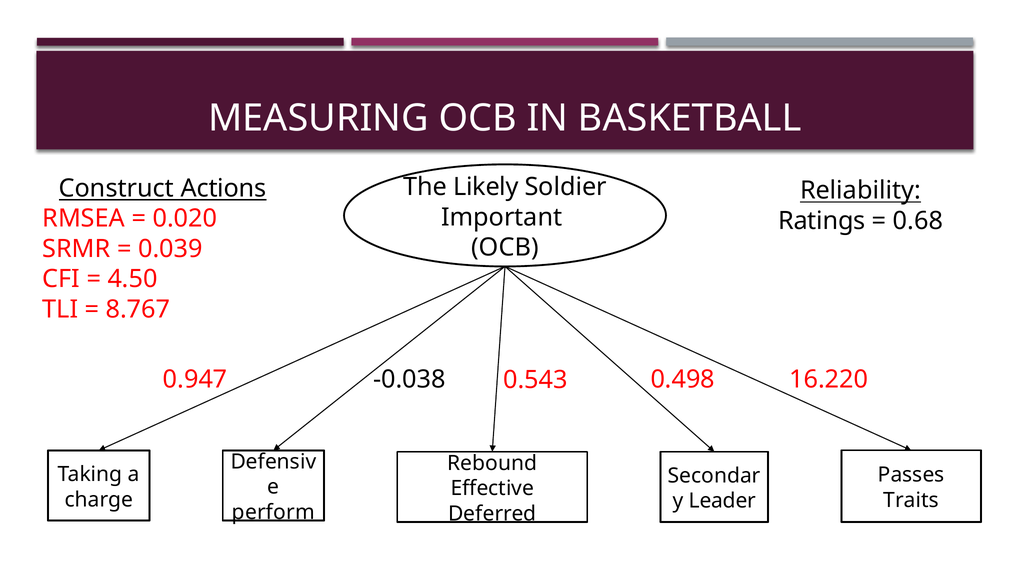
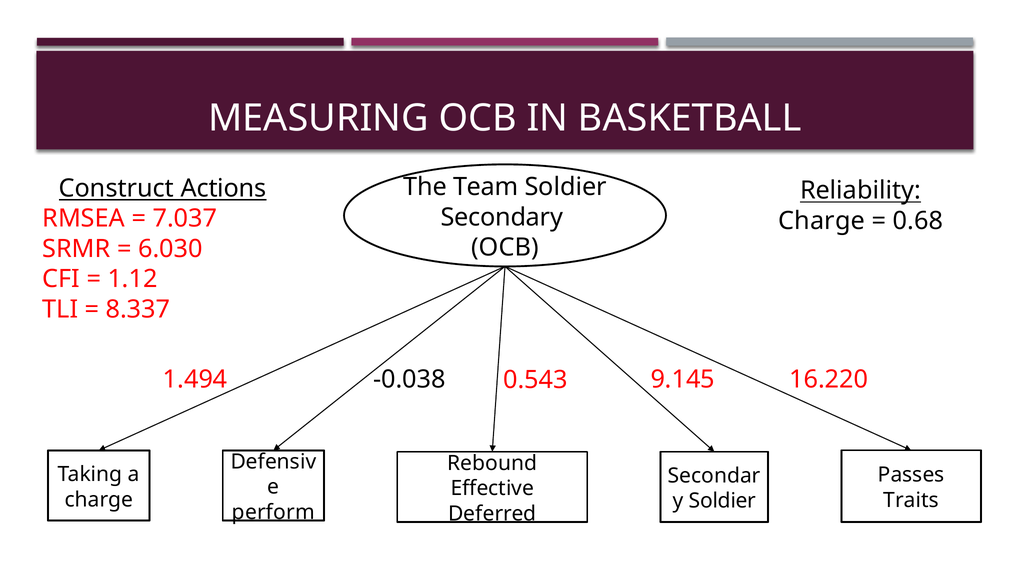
Likely: Likely -> Team (486, 187)
Important: Important -> Secondary (502, 217)
0.020: 0.020 -> 7.037 (185, 219)
Ratings: Ratings -> Charge (822, 221)
0.039: 0.039 -> 6.030 (170, 249)
4.50: 4.50 -> 1.12 (133, 279)
8.767: 8.767 -> 8.337 (138, 309)
0.947: 0.947 -> 1.494 (195, 380)
0.498: 0.498 -> 9.145 (683, 380)
Leader: Leader -> Soldier (722, 501)
